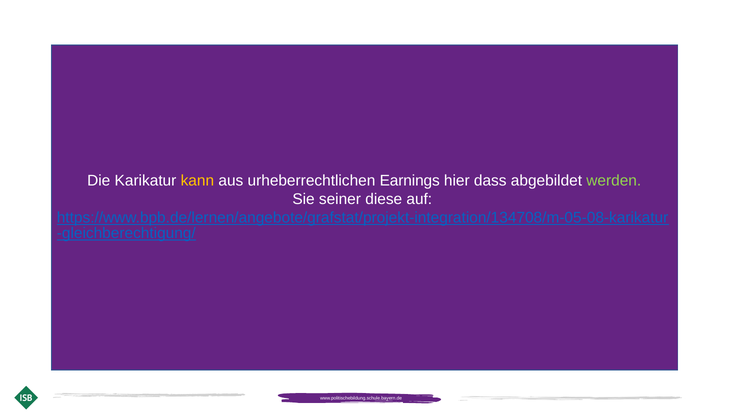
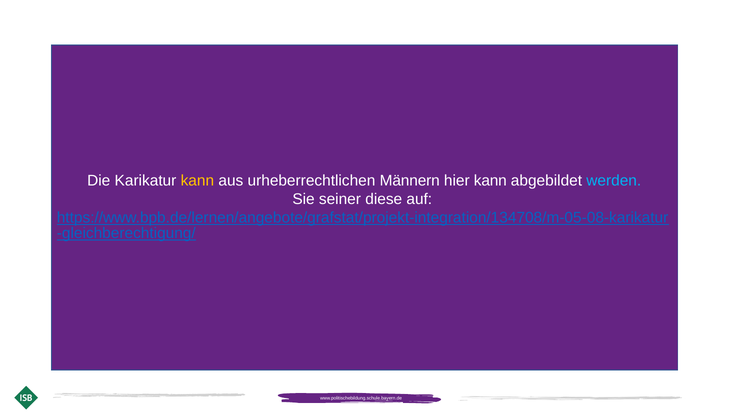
Earnings: Earnings -> Männern (410, 181)
hier dass: dass -> kann (490, 181)
werden colour: light green -> light blue (614, 181)
